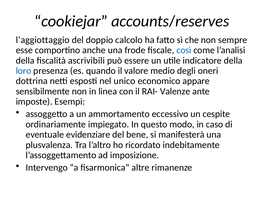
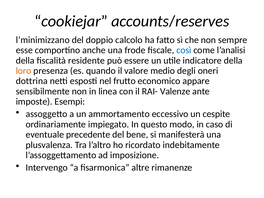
l’aggiottaggio: l’aggiottaggio -> l’minimizzano (43, 40)
ascrivibili: ascrivibili -> residente (86, 60)
loro colour: blue -> orange (24, 71)
unico: unico -> frutto (125, 81)
evidenziare: evidenziare -> precedente (88, 135)
